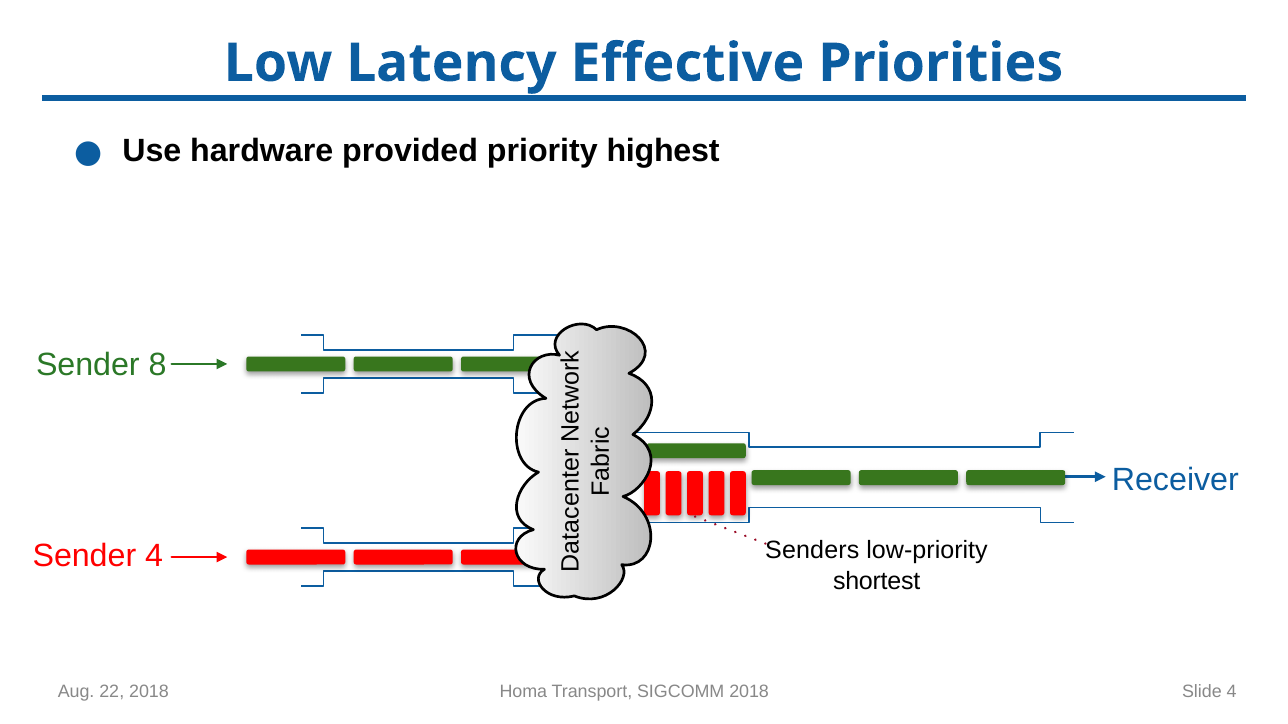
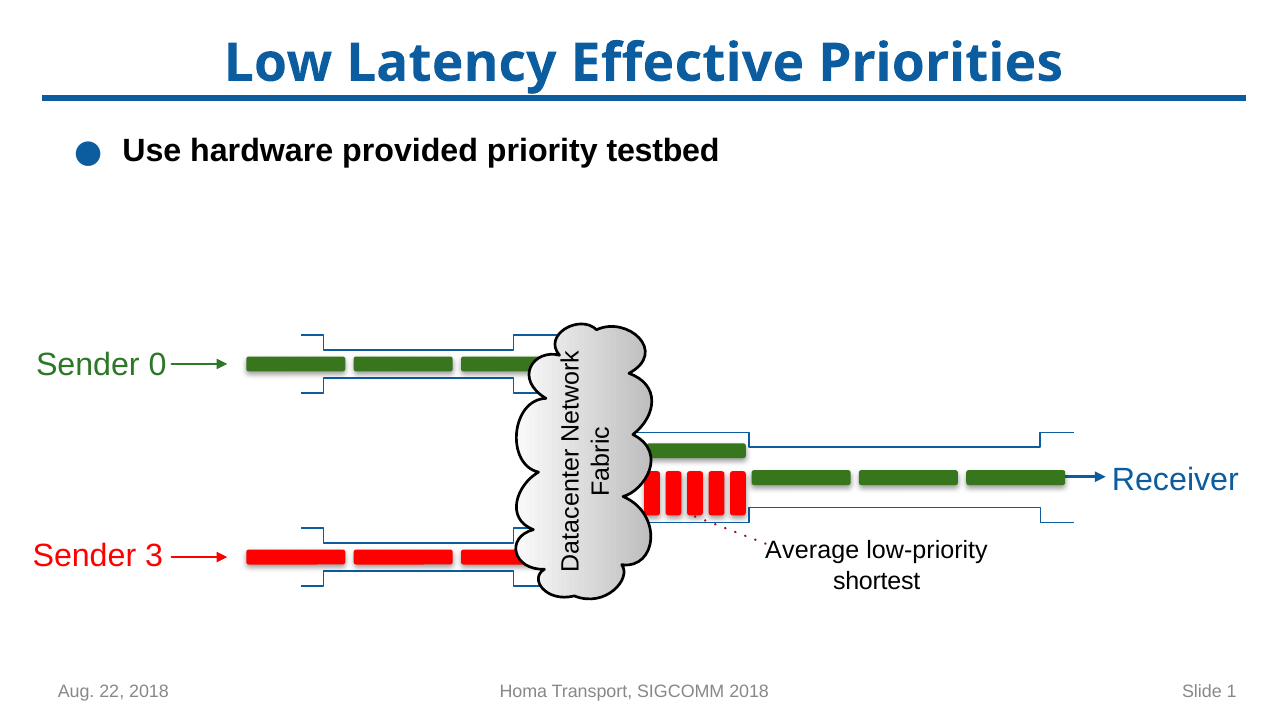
highest: highest -> testbed (663, 151)
8: 8 -> 0 (158, 365)
Senders: Senders -> Average (812, 551)
Sender 4: 4 -> 3 (154, 556)
Slide 4: 4 -> 1 (1232, 692)
